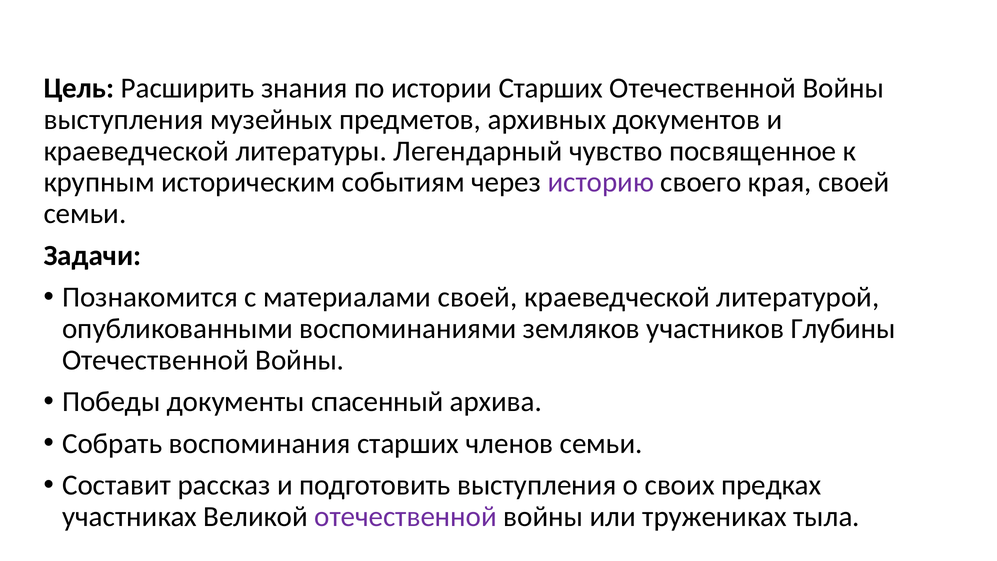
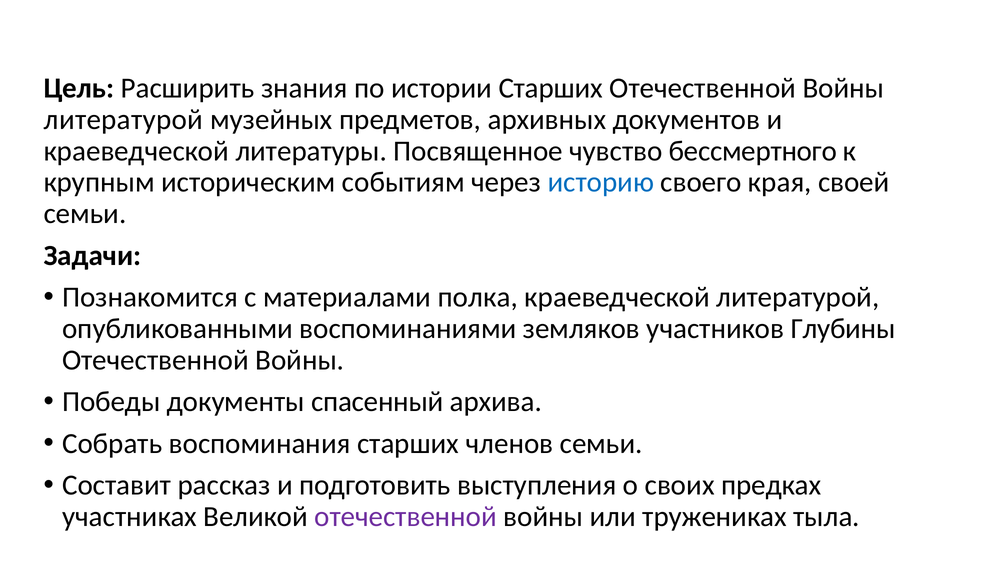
выступления: выступления -> литературой (123, 120)
Легендарный: Легендарный -> Посвященное (478, 151)
посвященное: посвященное -> бессмертного (753, 151)
историю colour: purple -> blue (601, 182)
материалами своей: своей -> полка (478, 297)
